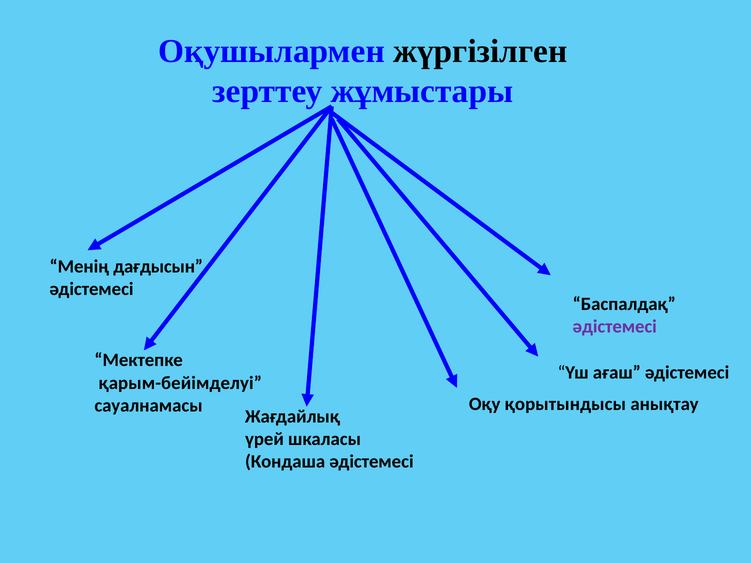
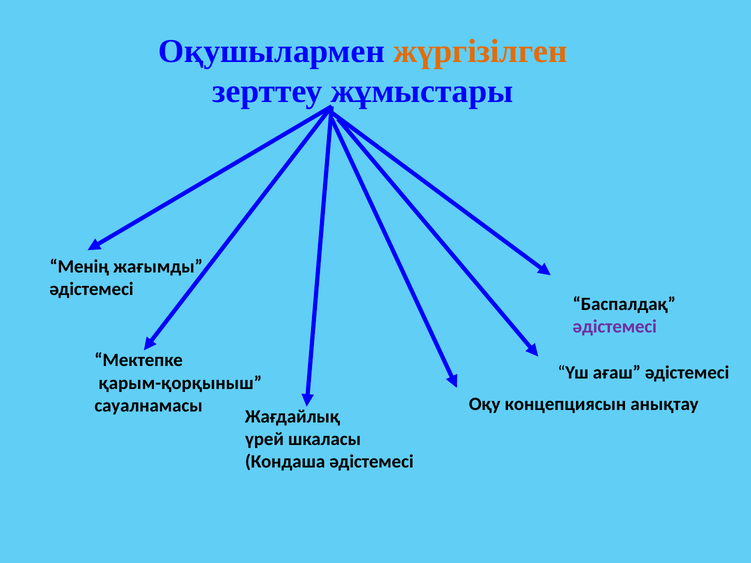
жүргізілген colour: black -> orange (480, 51)
дағдысын: дағдысын -> жағымды (158, 267)
қарым-бейімделуі: қарым-бейімделуі -> қарым-қорқыныш (180, 383)
қорытындысы: қорытындысы -> концепциясын (565, 404)
